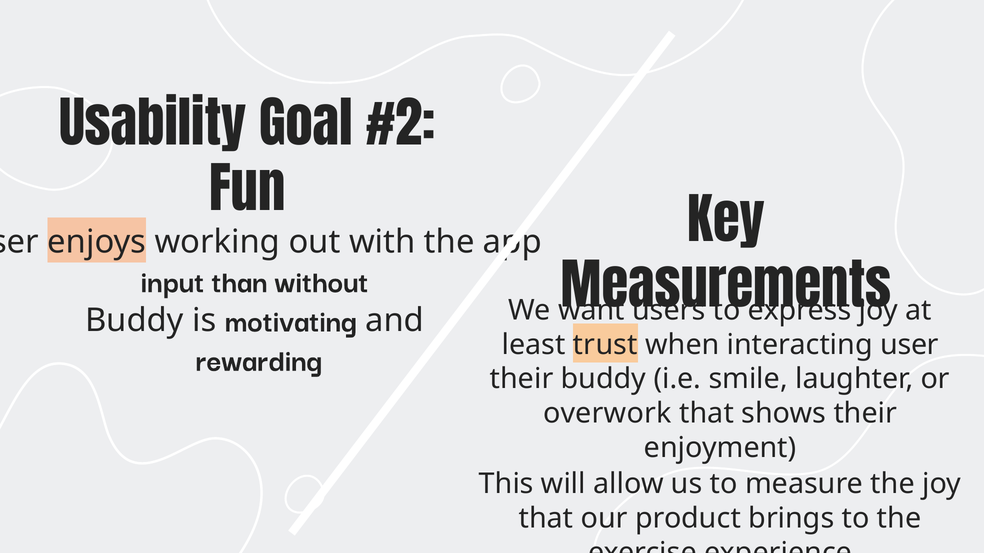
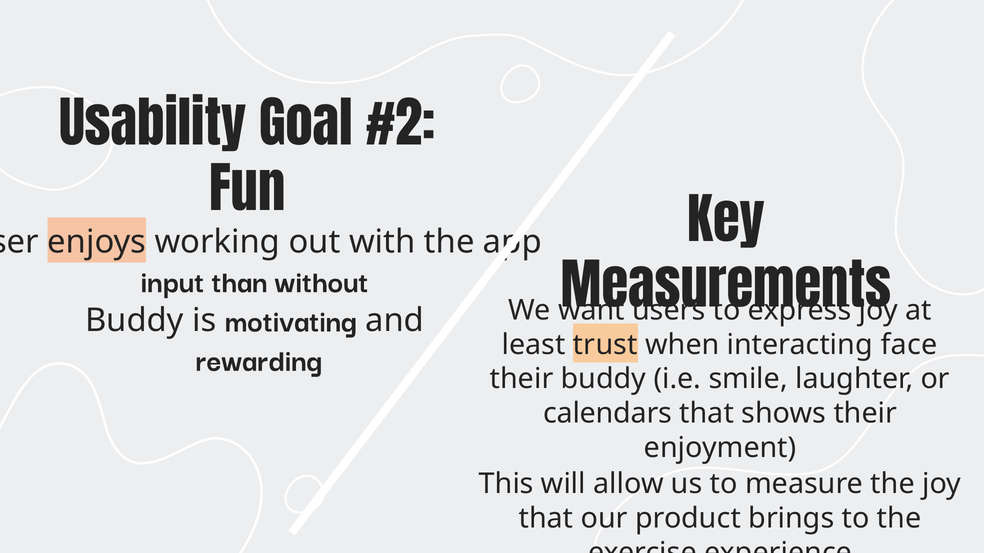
interacting user: user -> face (909, 345)
overwork: overwork -> calendars (608, 414)
